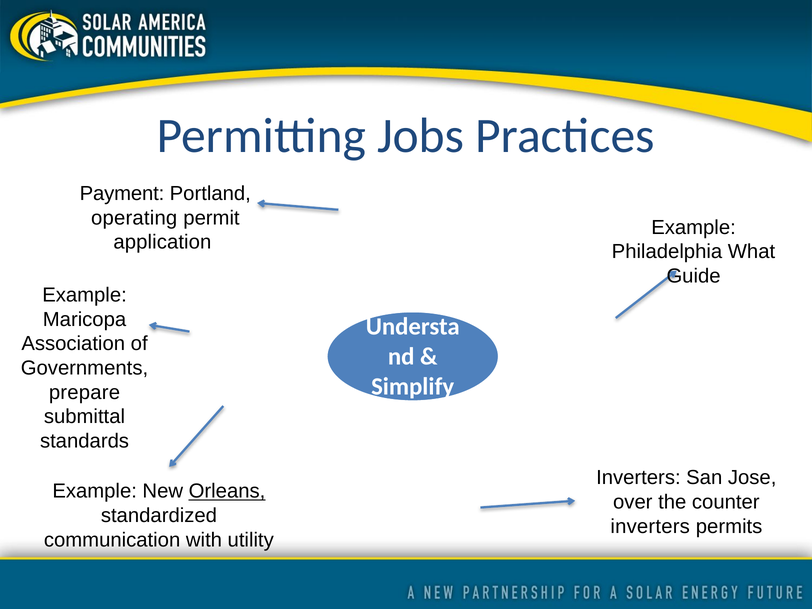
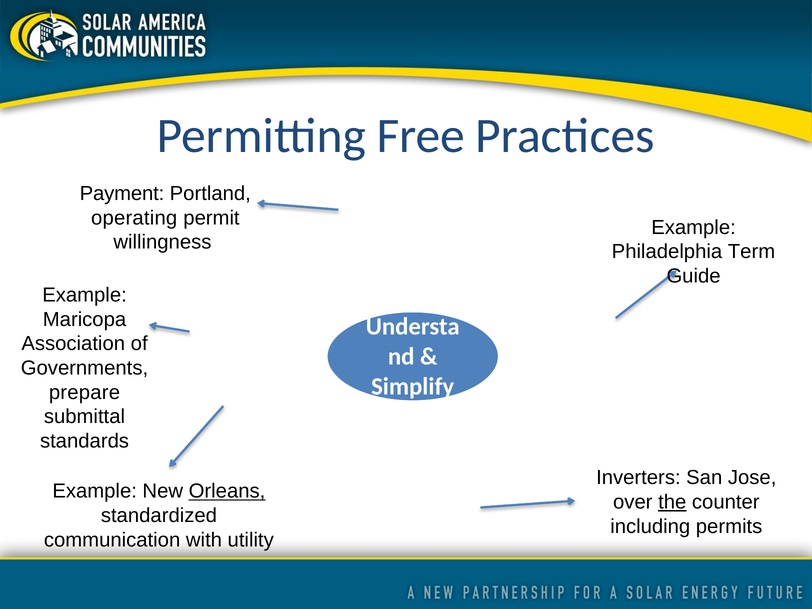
Jobs: Jobs -> Free (421, 136)
application: application -> willingness (162, 242)
What: What -> Term (751, 252)
the underline: none -> present (672, 502)
inverters: inverters -> including (650, 526)
